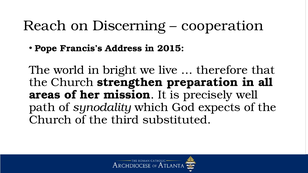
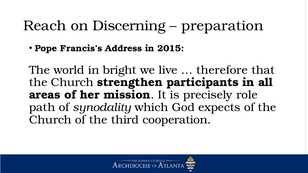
cooperation: cooperation -> preparation (222, 26)
preparation: preparation -> participants (203, 83)
well: well -> role (247, 95)
substituted: substituted -> cooperation (177, 120)
